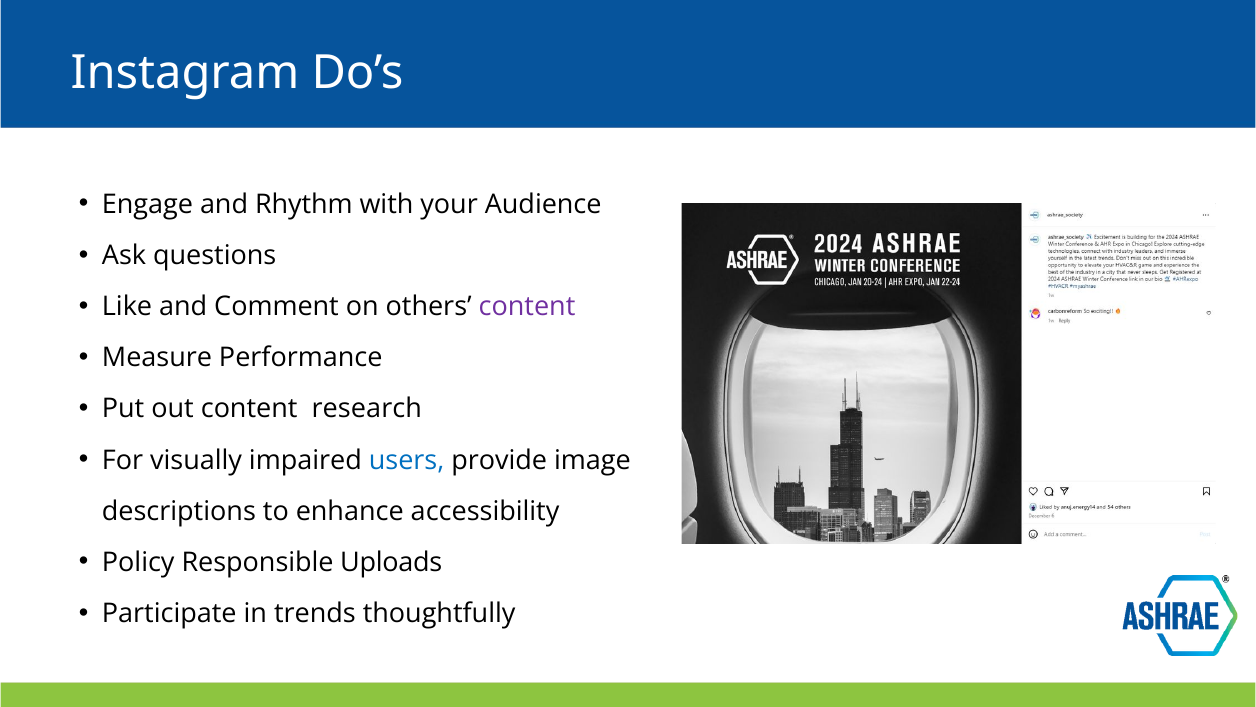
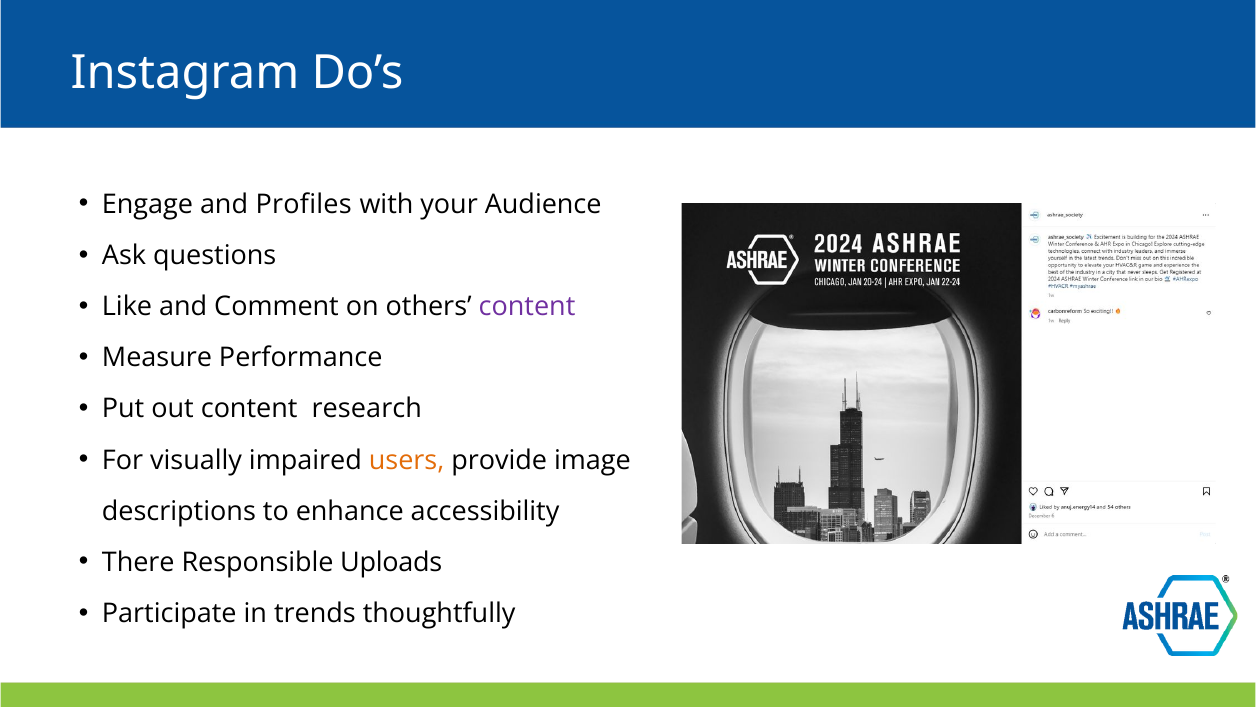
Rhythm: Rhythm -> Profiles (304, 204)
users colour: blue -> orange (407, 460)
Policy: Policy -> There (138, 562)
